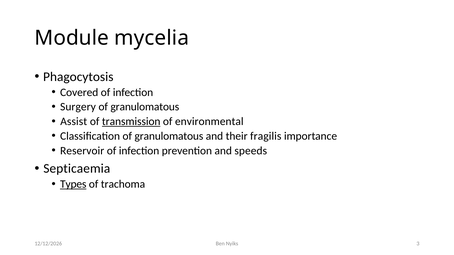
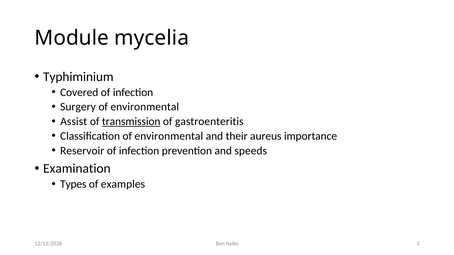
Phagocytosis: Phagocytosis -> Typhiminium (78, 77)
granulomatous: granulomatous -> environmental (145, 107)
environmental: environmental -> gastroenteritis (209, 122)
Classification of granulomatous: granulomatous -> environmental (169, 136)
fragilis: fragilis -> aureus (266, 136)
Septicaemia: Septicaemia -> Examination (77, 169)
Types underline: present -> none (73, 185)
trachoma: trachoma -> examples (123, 185)
